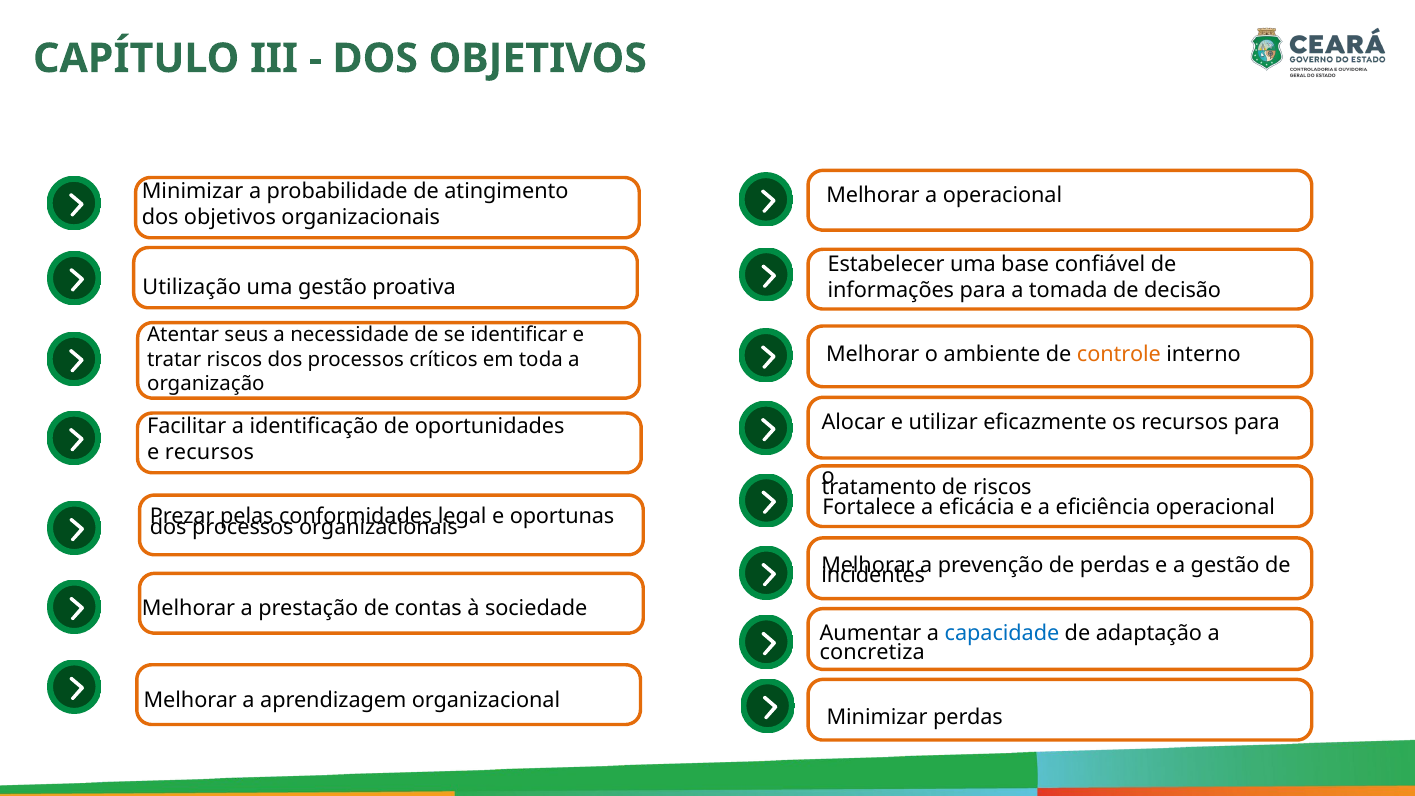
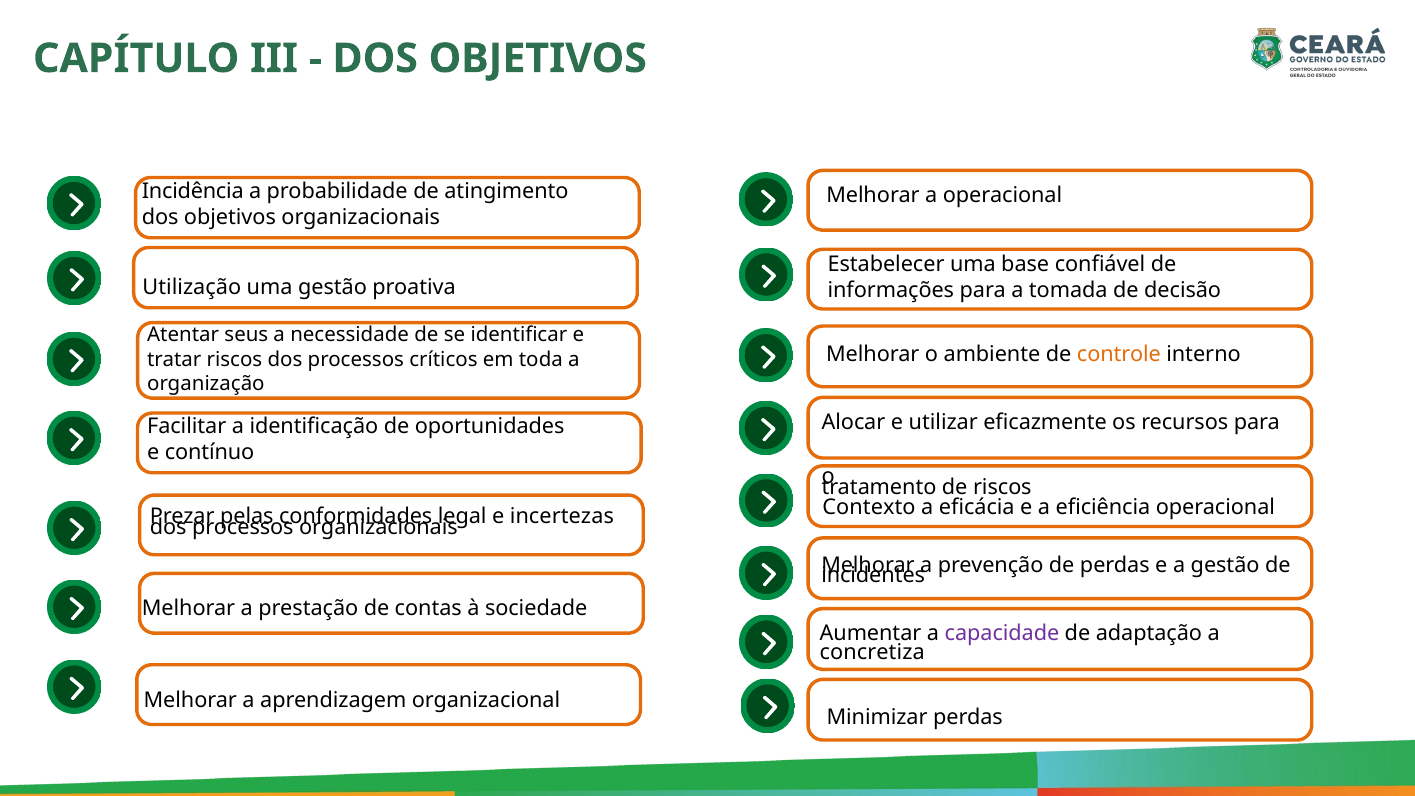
Minimizar: Minimizar -> Incidência (193, 191)
e recursos: recursos -> contínuo (210, 452)
Fortalece: Fortalece -> Contexto (869, 507)
oportunas: oportunas -> incertezas (562, 517)
capacidade colour: blue -> purple (1002, 633)
